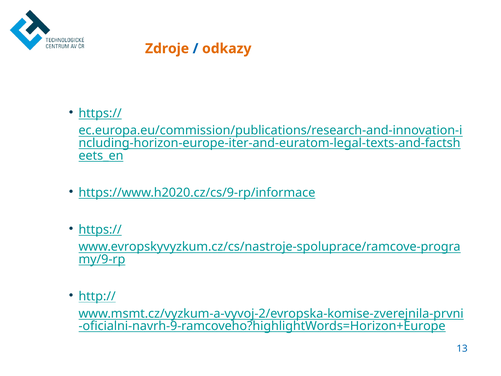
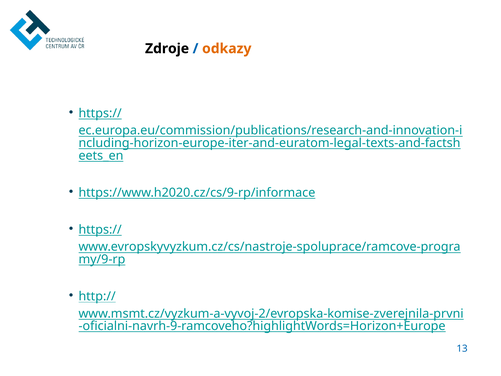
Zdroje colour: orange -> black (167, 49)
